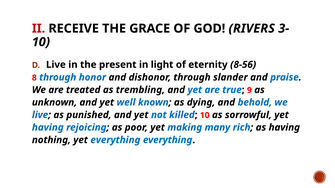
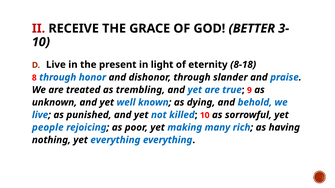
RIVERS: RIVERS -> BETTER (252, 29)
8-56: 8-56 -> 8-18 (243, 65)
having: having -> people (48, 128)
